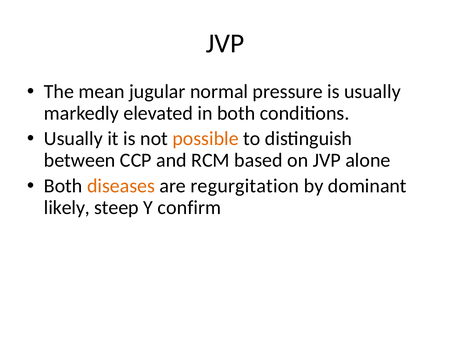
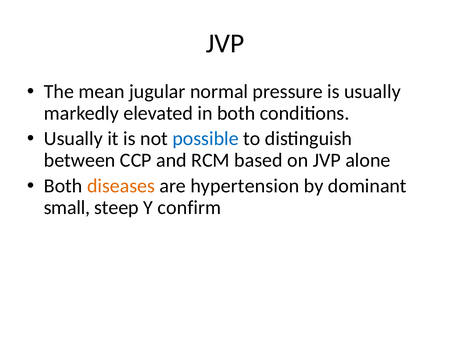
possible colour: orange -> blue (206, 139)
regurgitation: regurgitation -> hypertension (245, 186)
likely: likely -> small (67, 208)
